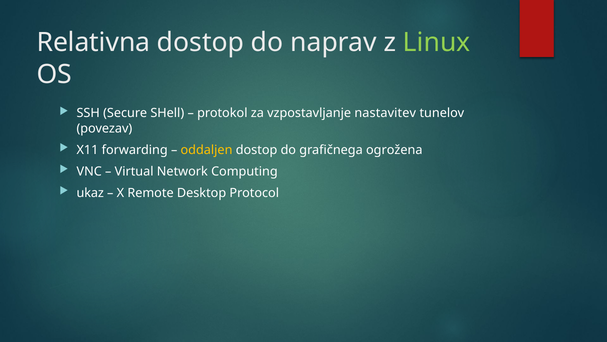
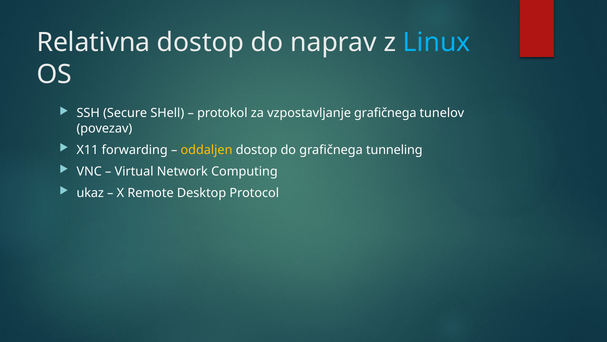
Linux colour: light green -> light blue (437, 43)
vzpostavljanje nastavitev: nastavitev -> grafičnega (385, 113)
ogrožena: ogrožena -> tunneling (394, 150)
